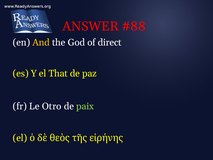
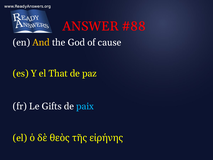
direct: direct -> cause (110, 42)
Otro: Otro -> Gifts (52, 106)
paix colour: light green -> light blue (85, 106)
